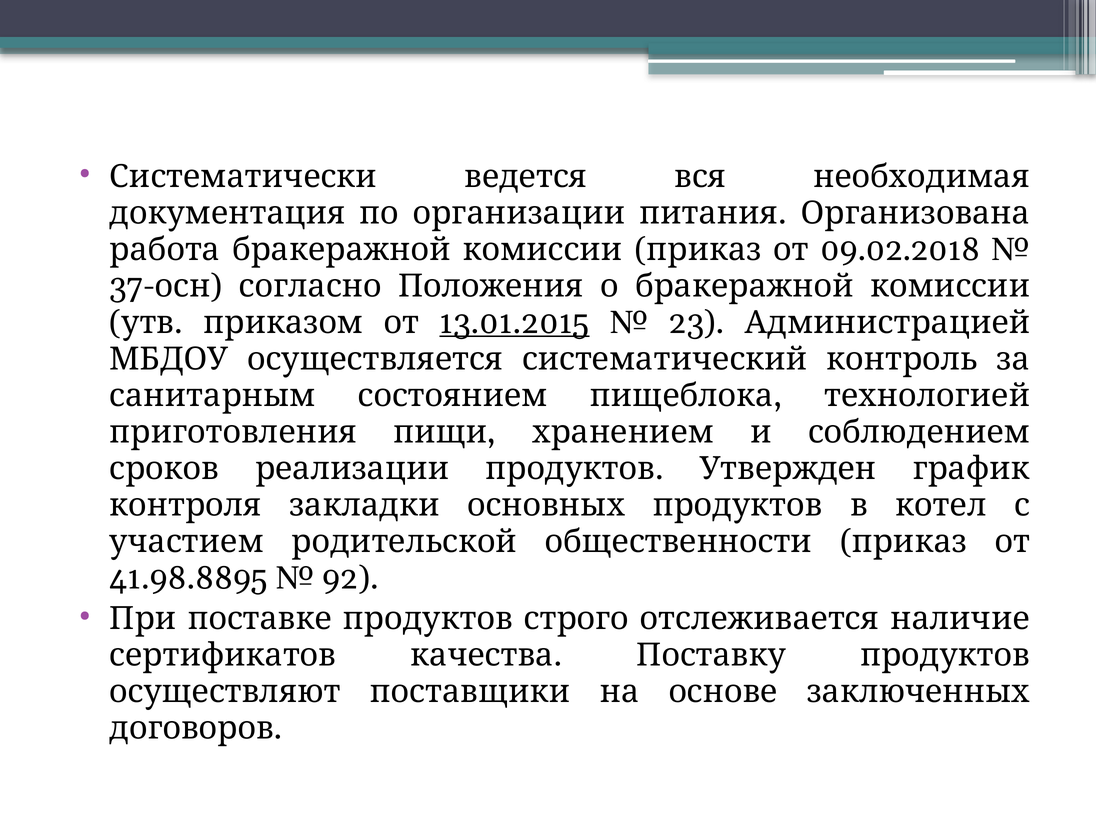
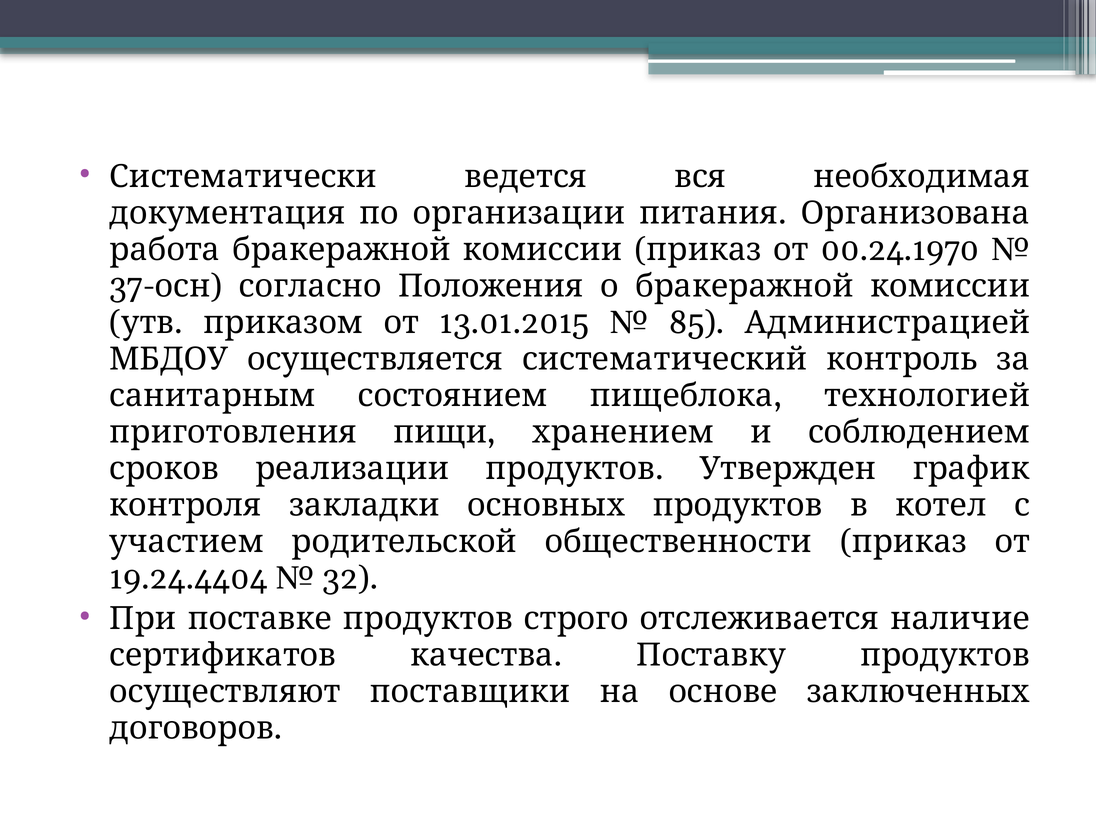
09.02.2018: 09.02.2018 -> 00.24.1970 (900, 250)
13.01.2015 underline: present -> none (514, 323)
23: 23 -> 85 (697, 323)
41.98.8895: 41.98.8895 -> 19.24.4404 (189, 578)
92: 92 -> 32 (350, 578)
